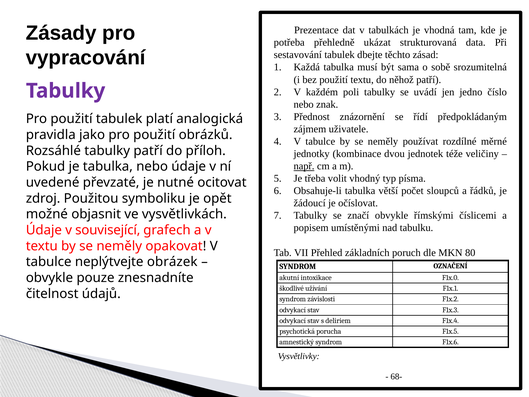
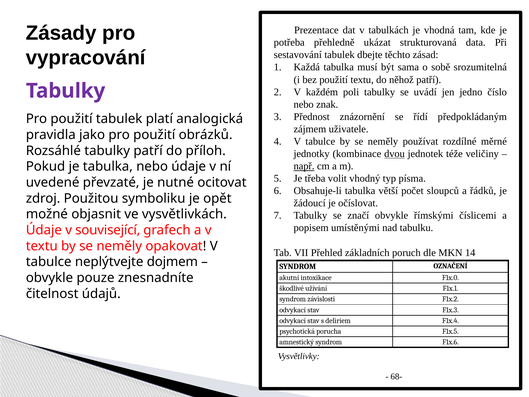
dvou underline: none -> present (394, 154)
80: 80 -> 14 (470, 252)
obrázek: obrázek -> dojmem (172, 262)
